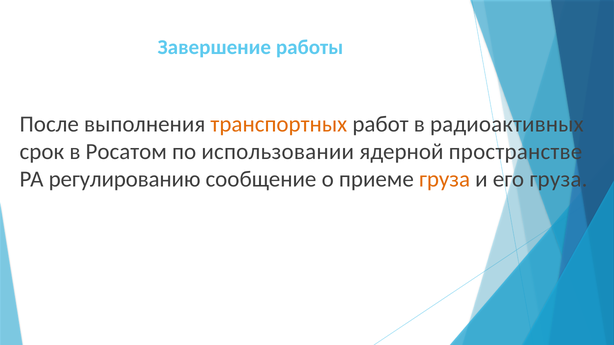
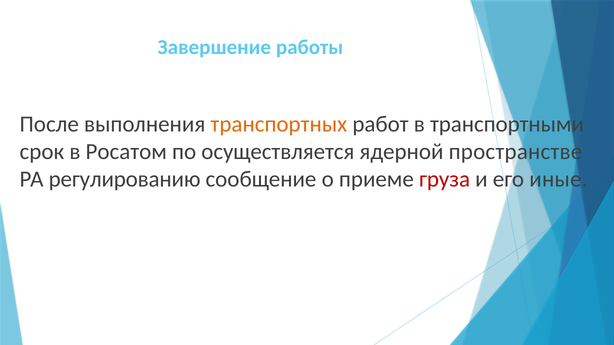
радиоактивных: радиоактивных -> транспортными (507, 124)
использовании: использовании -> осуществляется (278, 152)
груза colour: orange -> red (445, 180)
его груза: груза -> иные (558, 180)
